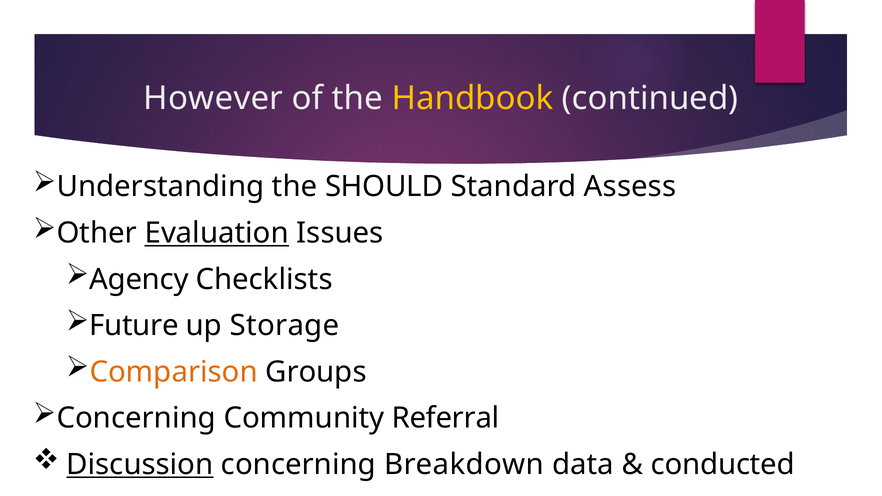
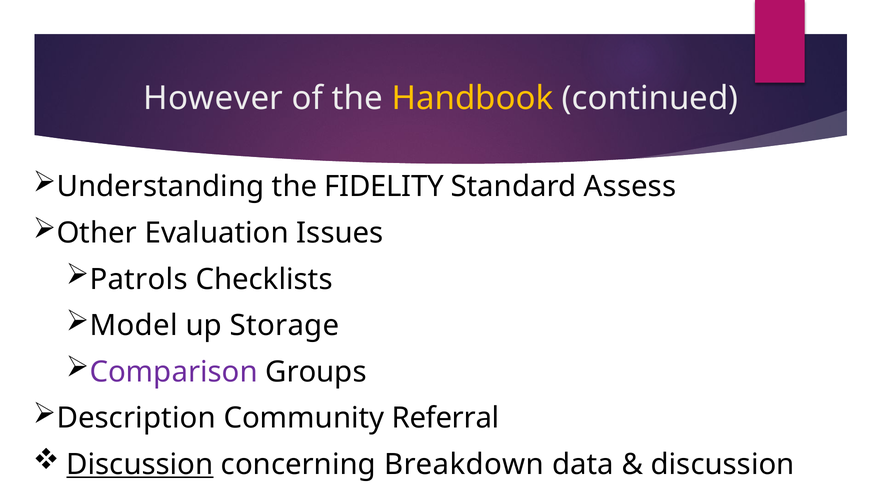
SHOULD: SHOULD -> FIDELITY (384, 187)
Evaluation underline: present -> none (217, 233)
Agency: Agency -> Patrols (139, 279)
Future: Future -> Model (134, 326)
Comparison colour: orange -> purple (174, 372)
Concerning: Concerning -> Description (136, 418)
conducted: conducted -> discussion (723, 465)
